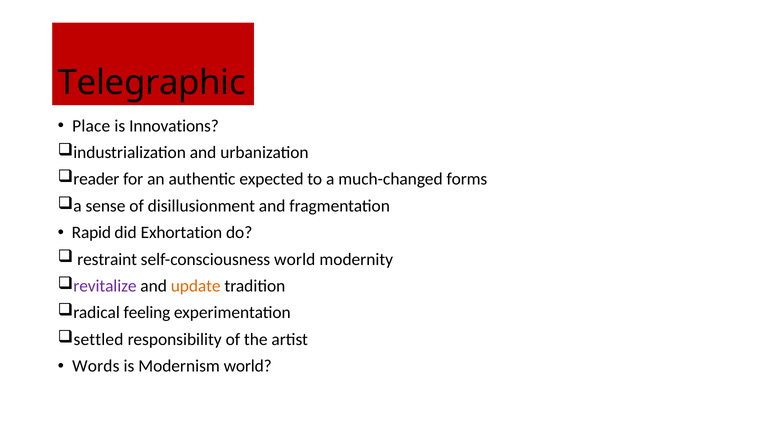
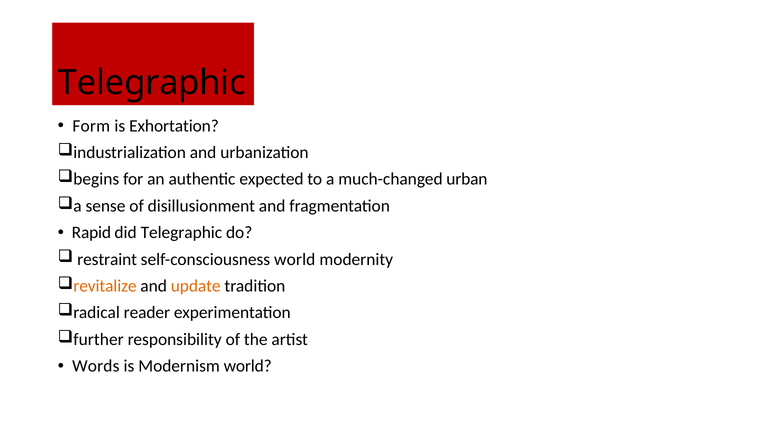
Place: Place -> Form (91, 126)
Innovations: Innovations -> Exhortation (174, 126)
reader: reader -> begins (96, 179)
forms: forms -> urban (467, 179)
did Exhortation: Exhortation -> Telegraphic (181, 233)
revitalize colour: purple -> orange (105, 286)
feeling: feeling -> reader (147, 313)
settled: settled -> further (99, 339)
